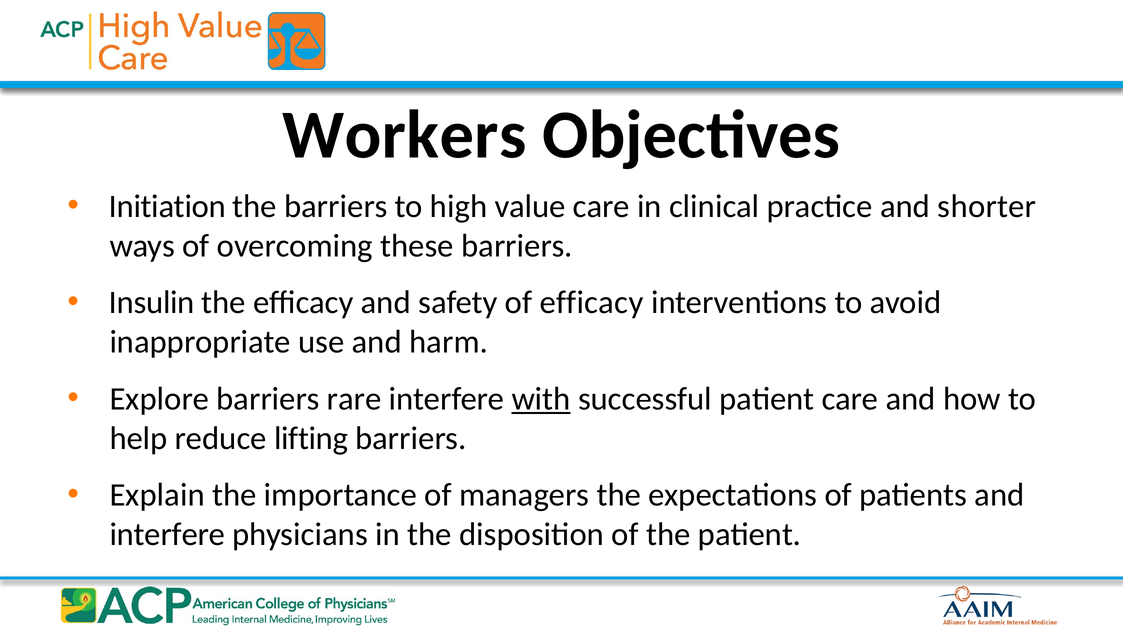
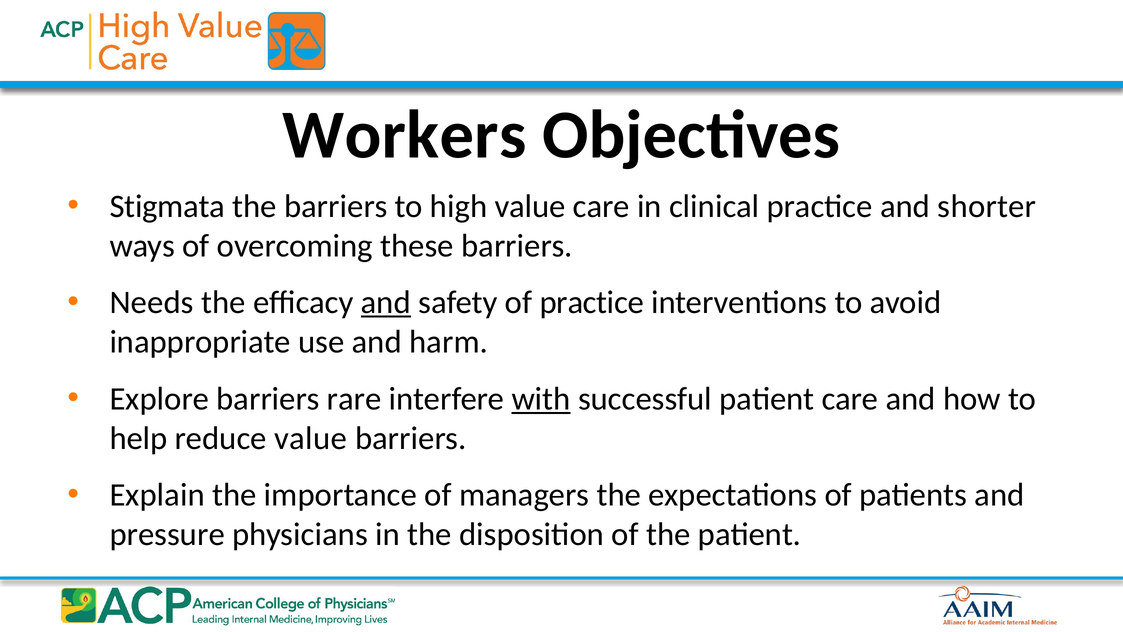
Initiation: Initiation -> Stigmata (167, 206)
Insulin: Insulin -> Needs (152, 302)
and underline: none -> present (386, 302)
of efficacy: efficacy -> practice (592, 302)
reduce lifting: lifting -> value (311, 438)
interfere: interfere -> pressure (167, 534)
